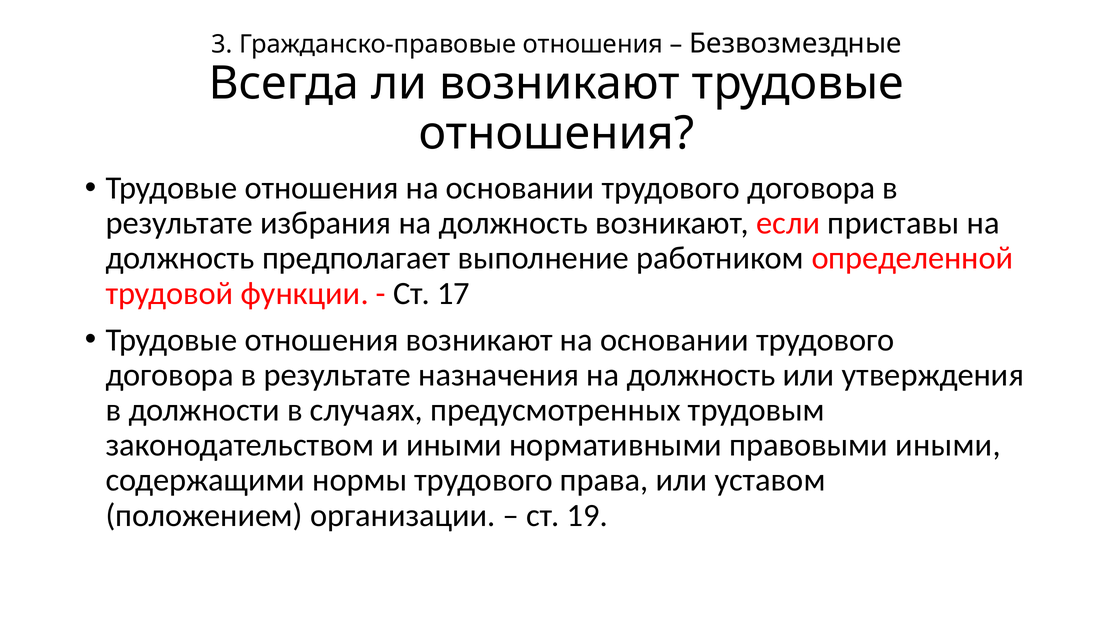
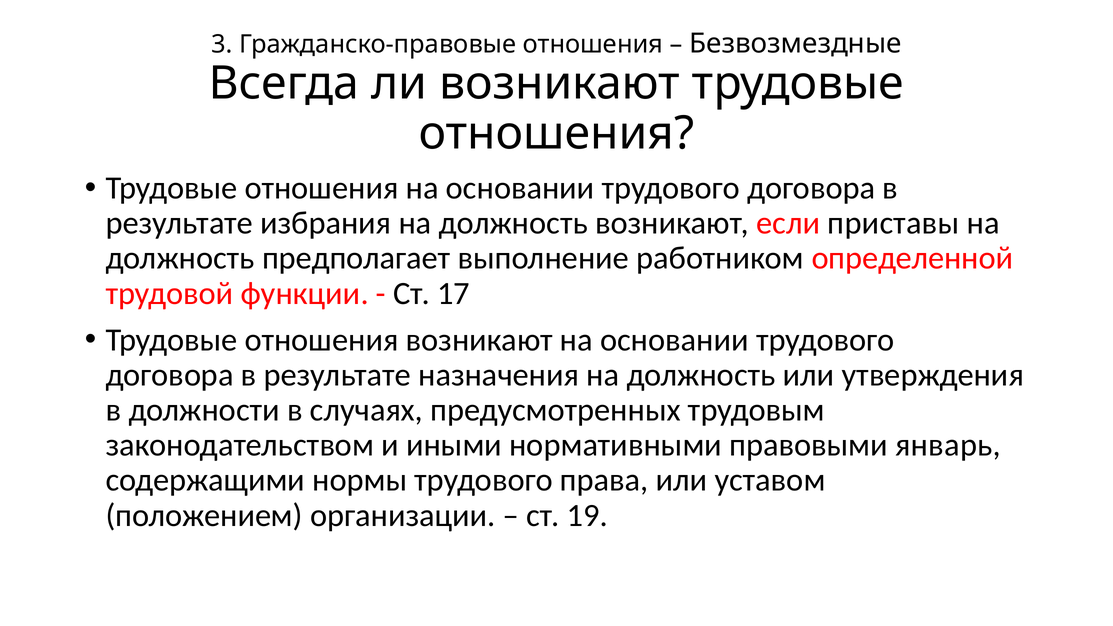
правовыми иными: иными -> январь (948, 445)
